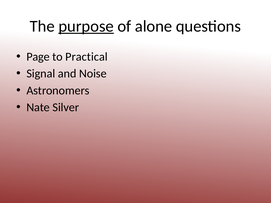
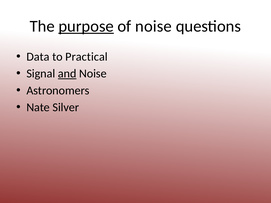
of alone: alone -> noise (153, 26)
Page: Page -> Data (38, 57)
and underline: none -> present (67, 74)
